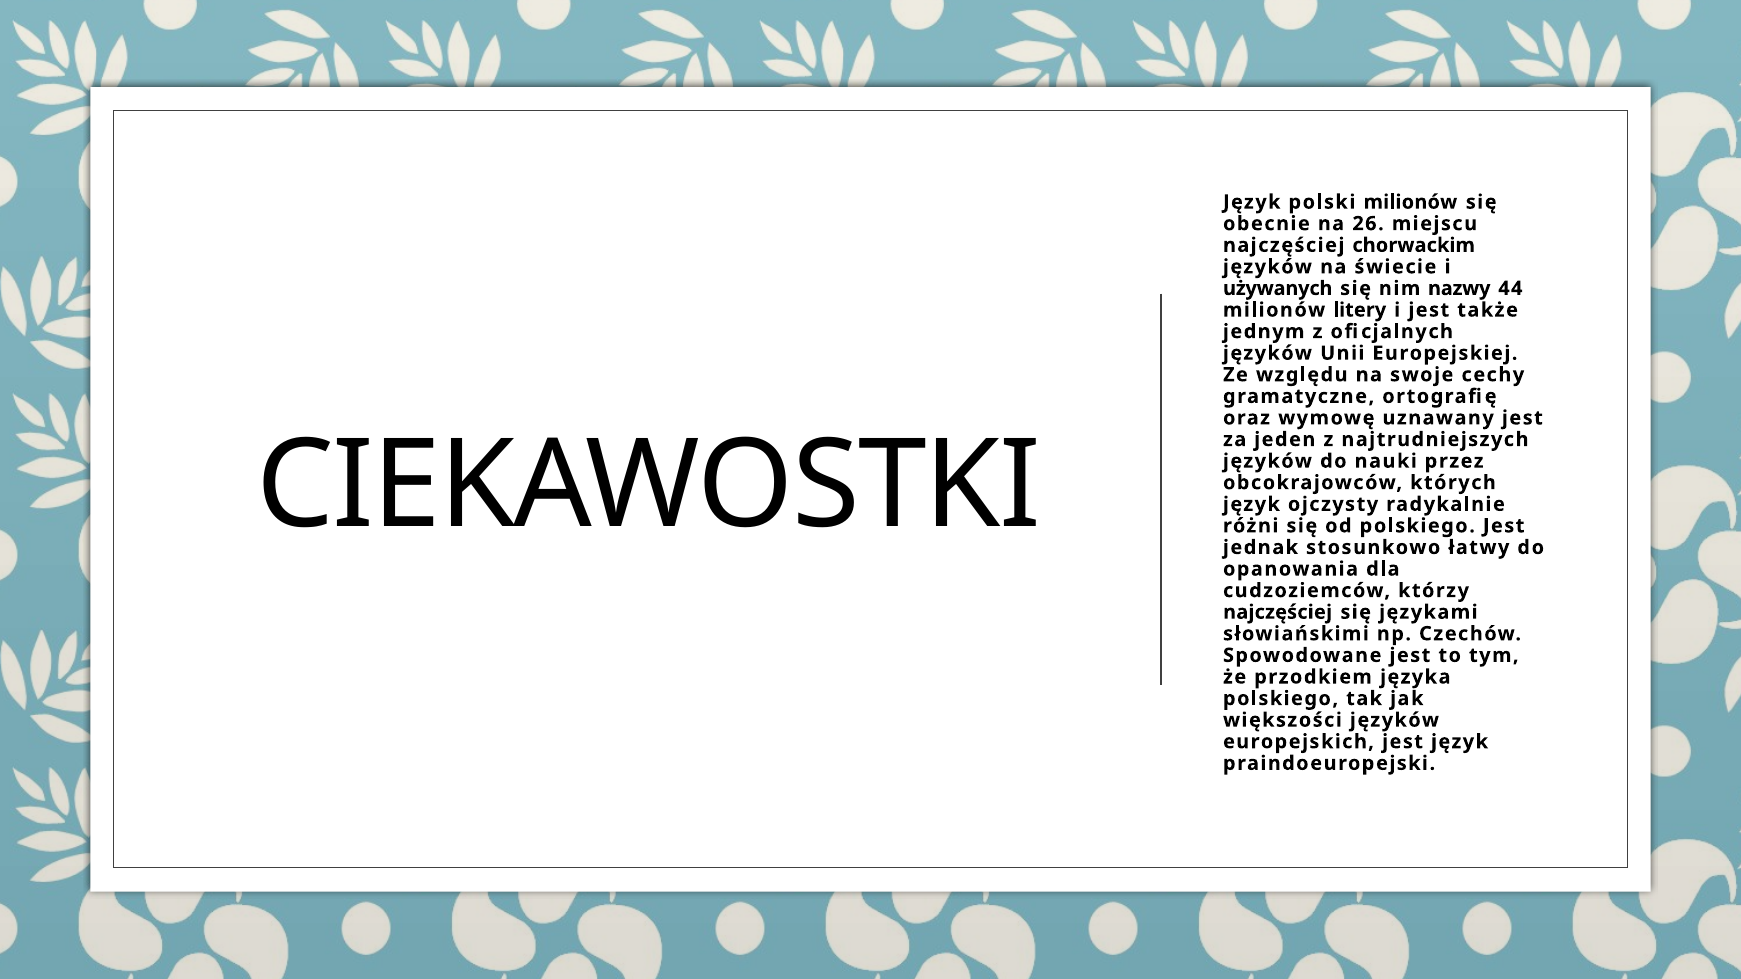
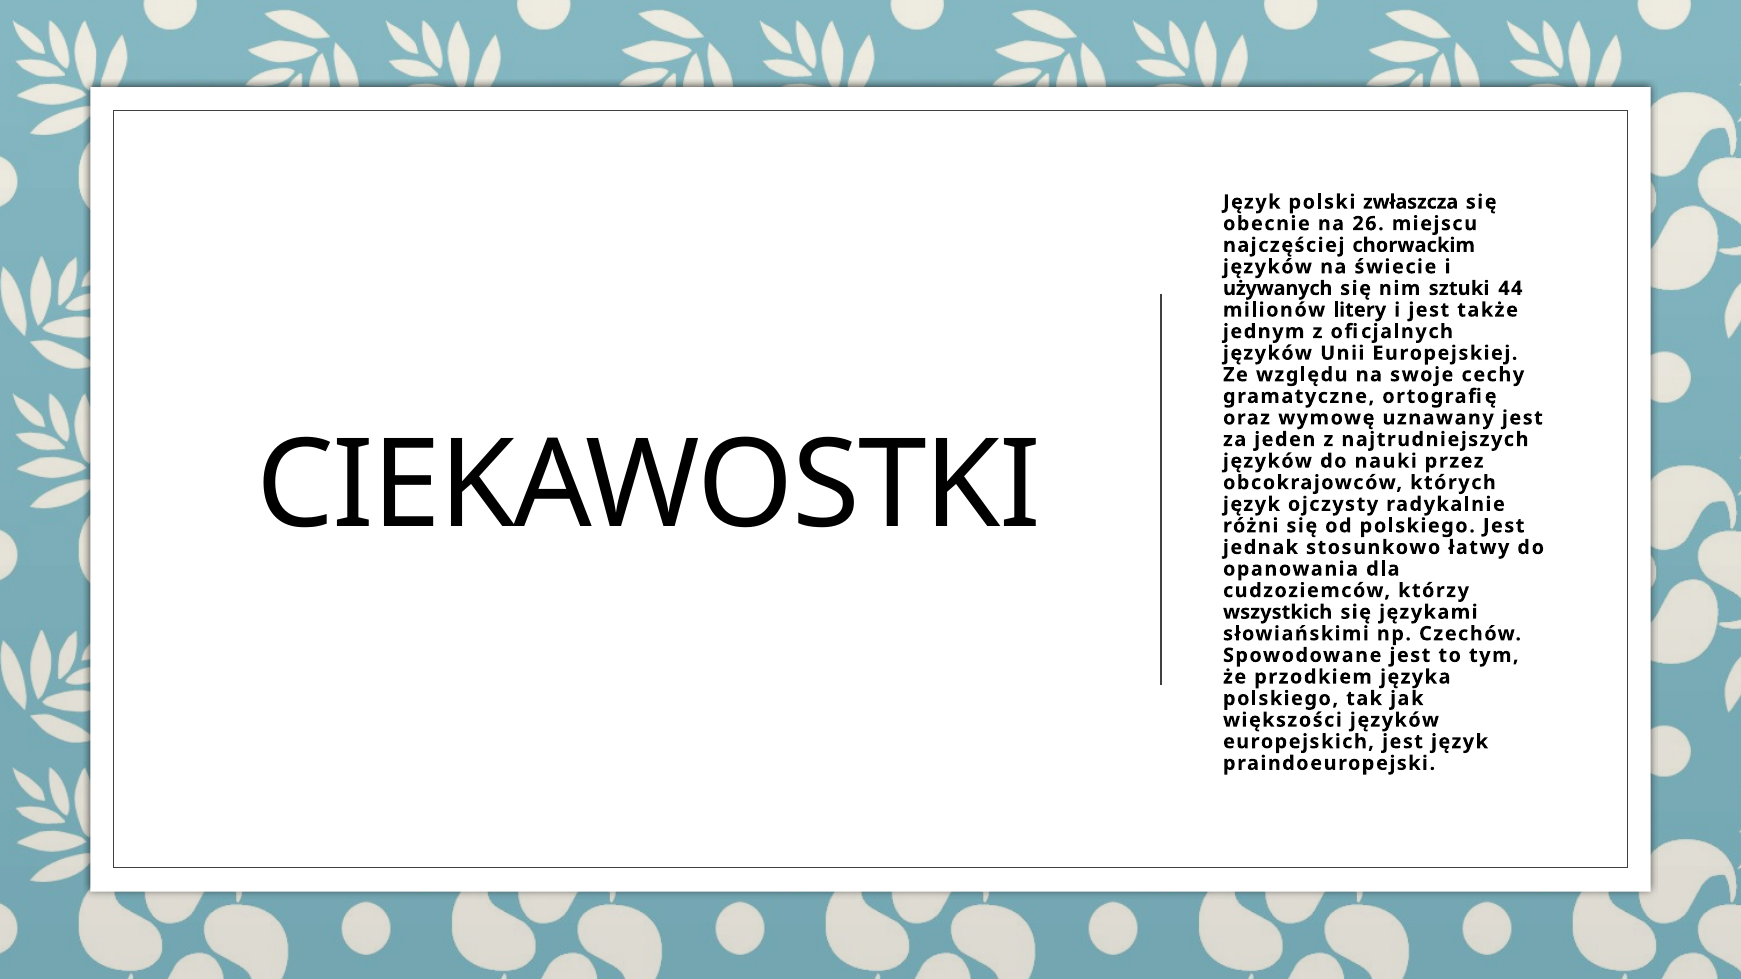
polski milionów: milionów -> zwłaszcza (1411, 202)
nazwy: nazwy -> sztuki (1459, 288)
najczęściej: najczęściej -> wszystkich (1278, 612)
